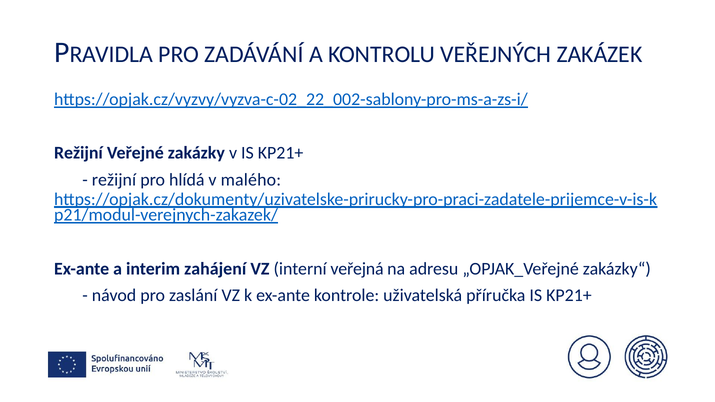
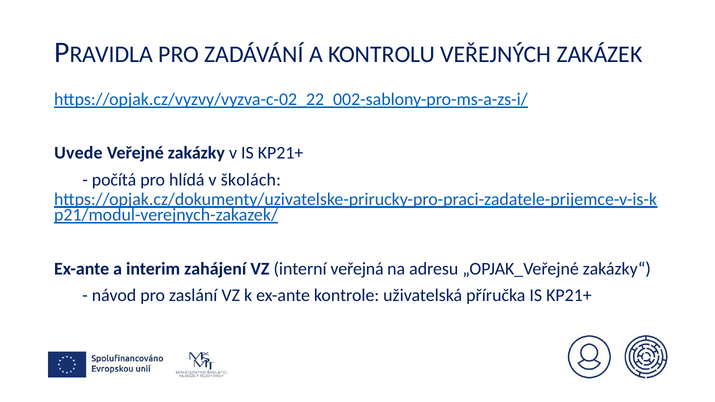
Režijní: Režijní -> Uvede (78, 153)
režijní: režijní -> počítá (114, 180)
malého: malého -> školách (251, 180)
